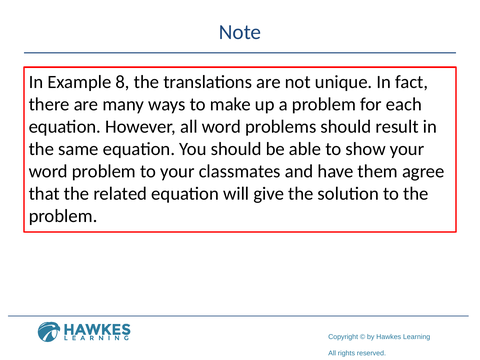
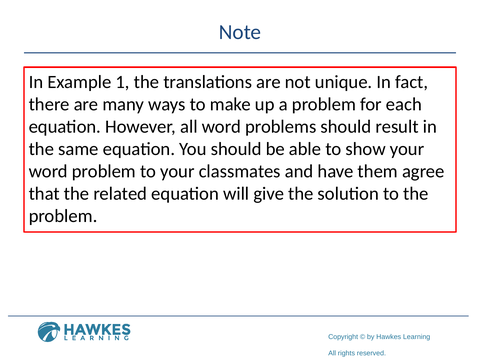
8: 8 -> 1 (123, 82)
